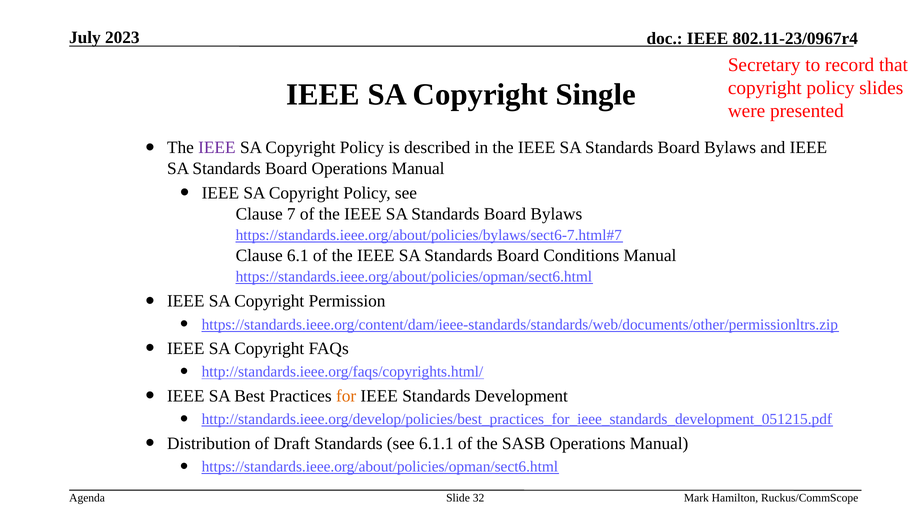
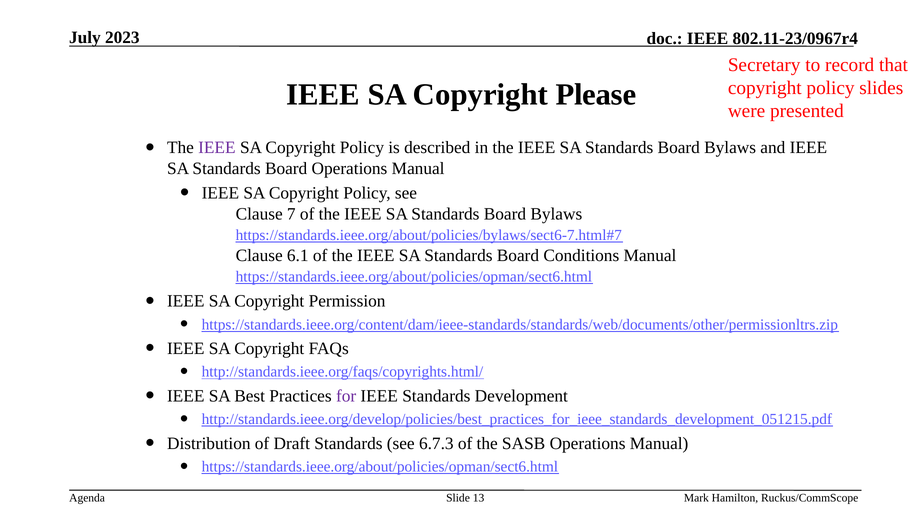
Single: Single -> Please (596, 94)
for colour: orange -> purple (346, 396)
6.1.1: 6.1.1 -> 6.7.3 (436, 443)
32: 32 -> 13 (479, 498)
